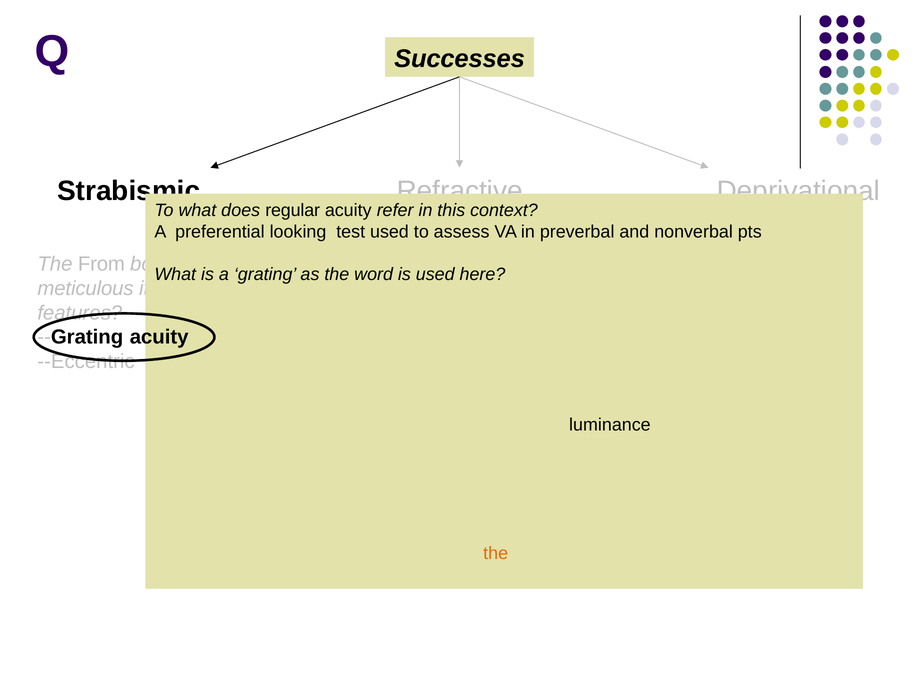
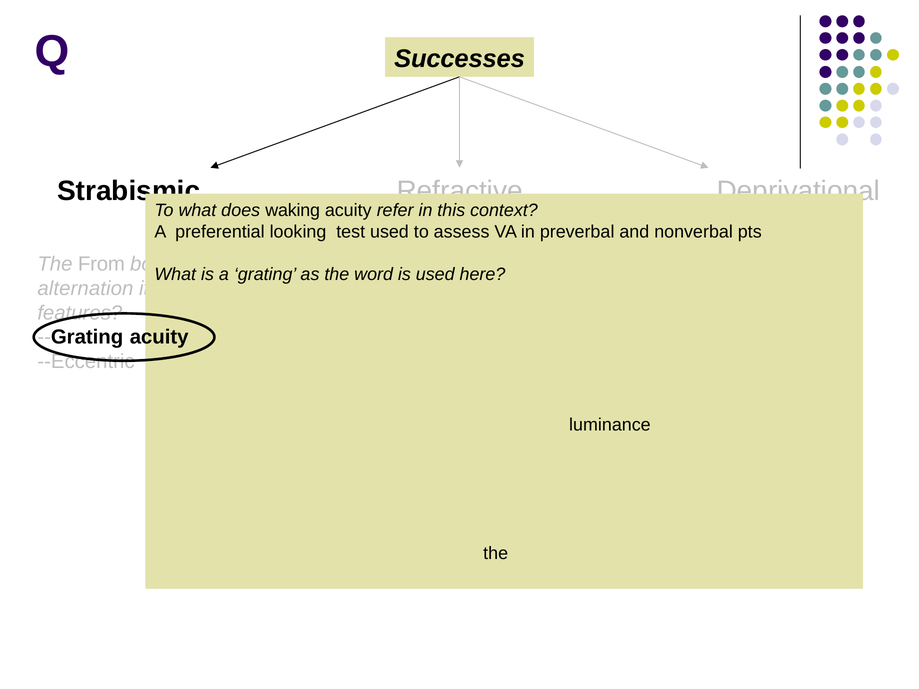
regular: regular -> waking (293, 210)
meticulous: meticulous -> alternation (85, 288)
the colour: orange -> black (496, 554)
